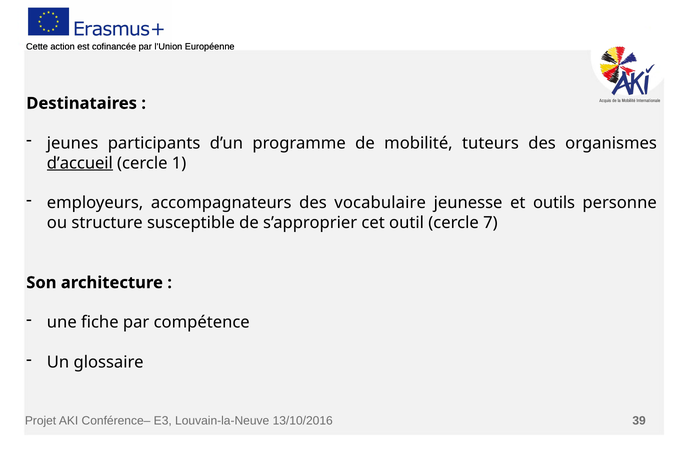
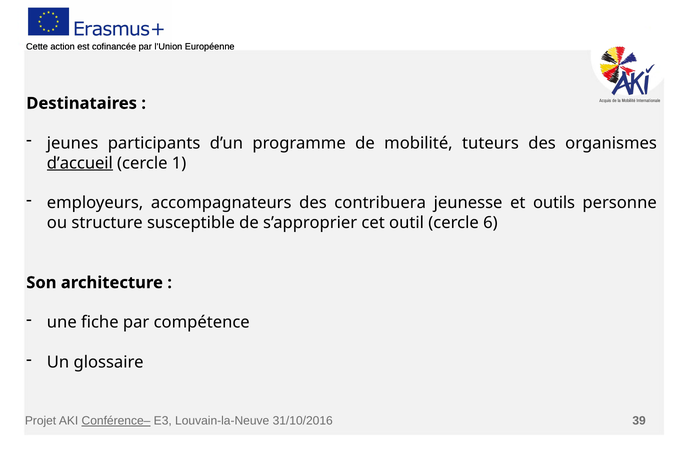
vocabulaire: vocabulaire -> contribuera (380, 203)
7: 7 -> 6 (490, 223)
Conférence– underline: none -> present (116, 421)
13/10/2016: 13/10/2016 -> 31/10/2016 (303, 421)
